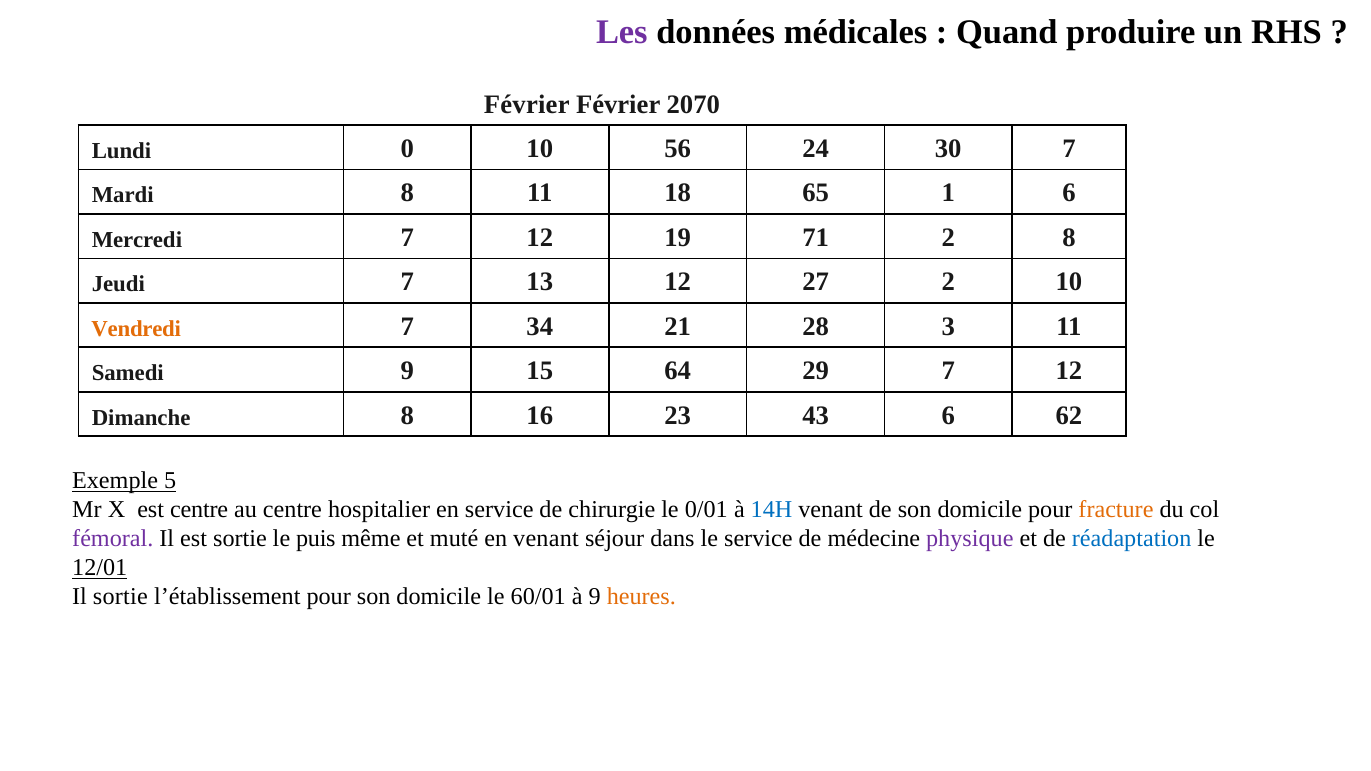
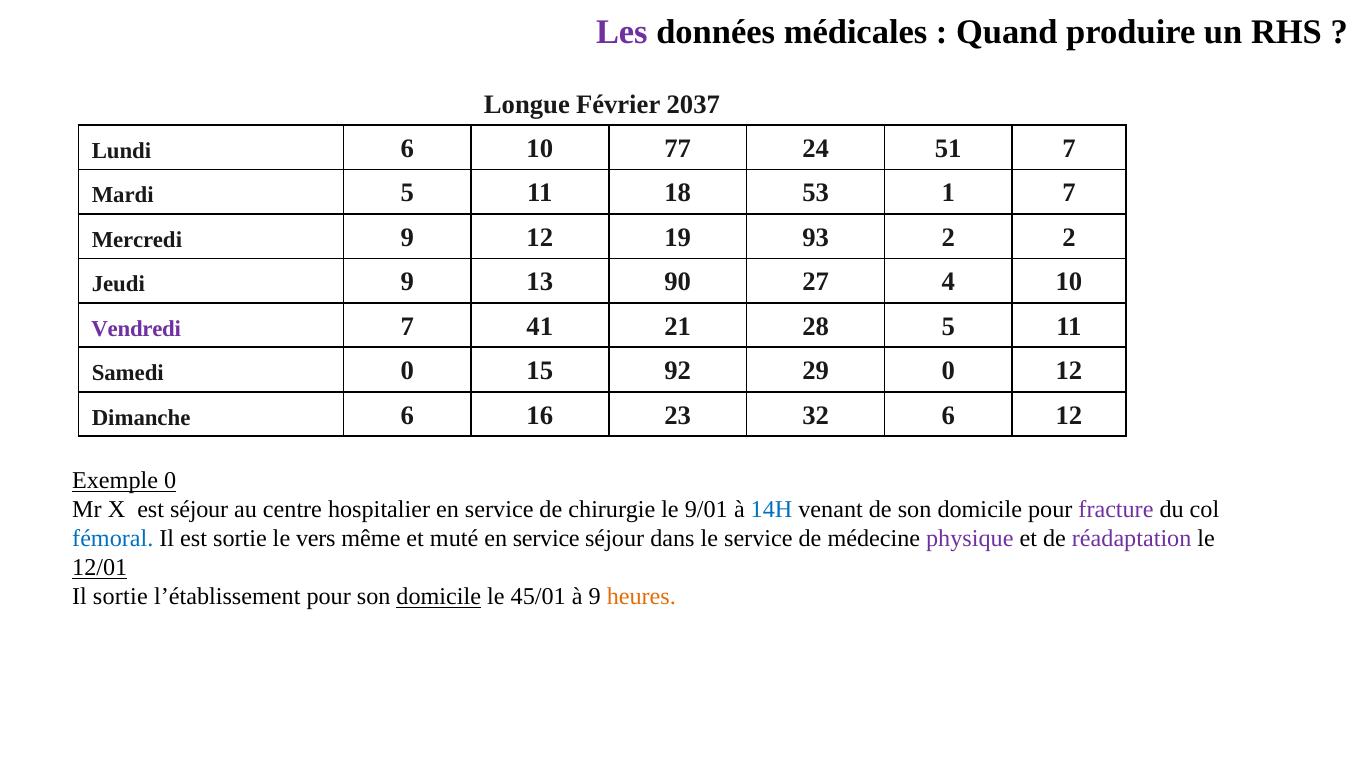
Février: Février -> Longue (527, 104)
2070: 2070 -> 2037 (693, 104)
Lundi 0: 0 -> 6 (407, 149)
56: 56 -> 77 (678, 149)
30: 30 -> 51 (948, 149)
Mardi 8: 8 -> 5 (407, 193)
65: 65 -> 53 (816, 193)
1 6: 6 -> 7 (1069, 193)
Mercredi 7: 7 -> 9 (407, 238)
71: 71 -> 93 (816, 238)
2 8: 8 -> 2 (1069, 238)
Jeudi 7: 7 -> 9 (407, 282)
13 12: 12 -> 90 (678, 282)
27 2: 2 -> 4 (948, 282)
Vendredi colour: orange -> purple (136, 329)
34: 34 -> 41 (540, 327)
28 3: 3 -> 5 (948, 327)
Samedi 9: 9 -> 0 (407, 371)
64: 64 -> 92 (678, 371)
29 7: 7 -> 0 (948, 371)
Dimanche 8: 8 -> 6 (407, 416)
43: 43 -> 32 (816, 416)
6 62: 62 -> 12 (1069, 416)
Exemple 5: 5 -> 0 (170, 481)
est centre: centre -> séjour (199, 510)
0/01: 0/01 -> 9/01 (706, 510)
fracture colour: orange -> purple (1116, 510)
fémoral colour: purple -> blue (113, 539)
puis: puis -> vers (316, 539)
muté en venant: venant -> service (546, 539)
réadaptation colour: blue -> purple (1132, 539)
domicile underline: none -> present (439, 597)
60/01: 60/01 -> 45/01 (538, 597)
